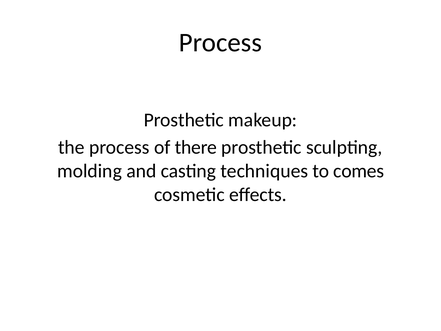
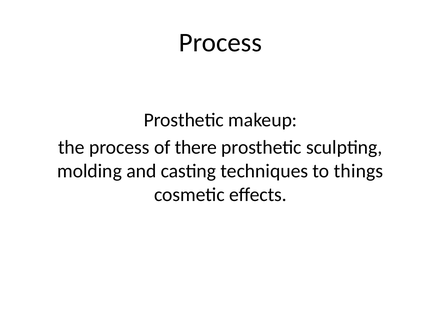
comes: comes -> things (359, 171)
